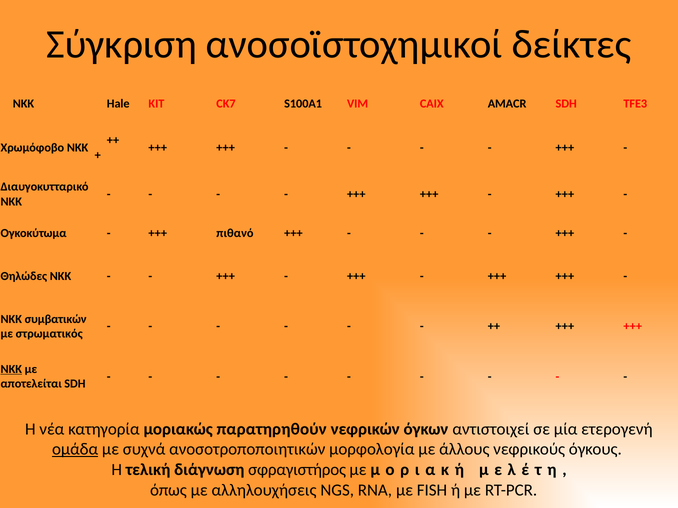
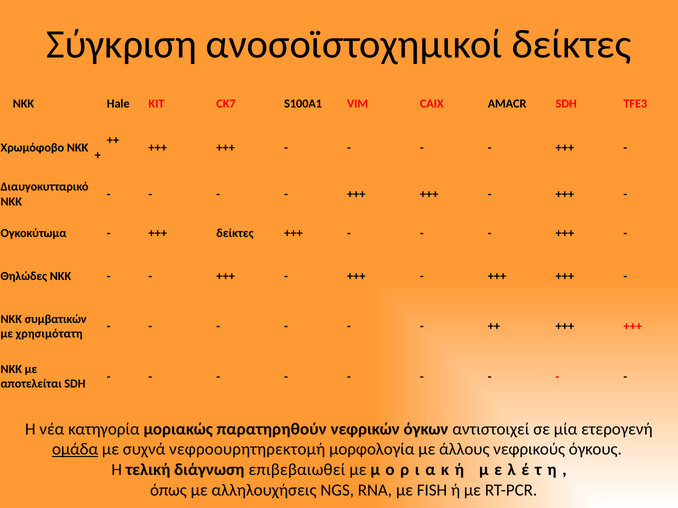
πιθανό: πιθανό -> δείκτες (235, 233)
στρωματικός: στρωματικός -> χρησιμότατη (49, 334)
ΝΚΚ underline: present -> none (11, 369)
ανοσοτροποποιητικών: ανοσοτροποποιητικών -> νεφροουρητηρεκτομή (247, 450)
σφραγιστήρος: σφραγιστήρος -> επιβεβαιωθεί (297, 470)
